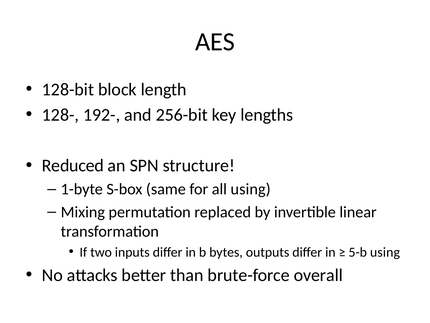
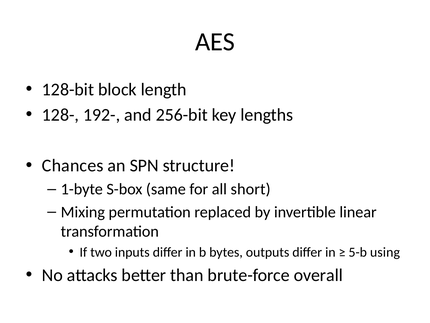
Reduced: Reduced -> Chances (73, 165)
all using: using -> short (251, 189)
